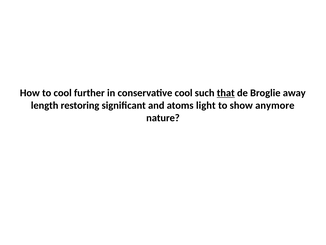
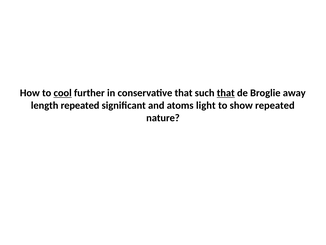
cool underline: none -> present (63, 93)
conservative cool: cool -> that (184, 93)
length restoring: restoring -> repeated (80, 105)
show anymore: anymore -> repeated (275, 105)
